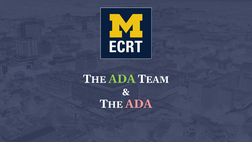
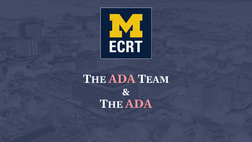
ADA colour: light green -> pink (122, 79)
